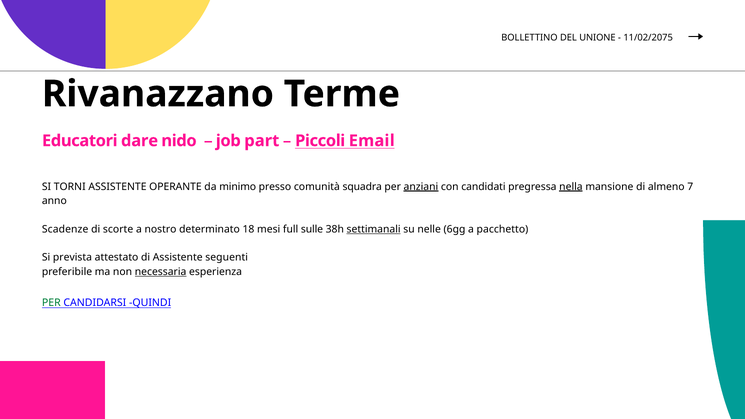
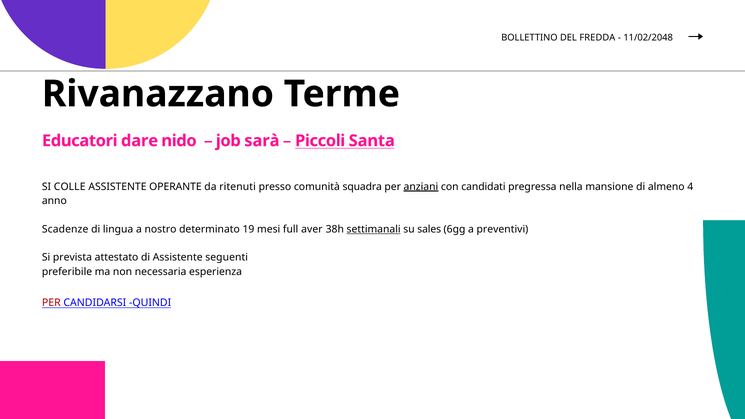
UNIONE: UNIONE -> FREDDA (597, 38)
11/02/2075: 11/02/2075 -> 11/02/2048 (648, 38)
part: part -> sarà (262, 141)
Email: Email -> Santa (372, 141)
TORNI: TORNI -> COLLE (70, 187)
minimo: minimo -> ritenuti (238, 187)
nella underline: present -> none (571, 187)
7: 7 -> 4 (690, 187)
scorte: scorte -> lingua (118, 229)
18: 18 -> 19 (248, 229)
sulle: sulle -> aver (312, 229)
nelle: nelle -> sales (429, 229)
pacchetto: pacchetto -> preventivi (502, 229)
necessaria underline: present -> none (161, 272)
PER colour: green -> red (51, 303)
